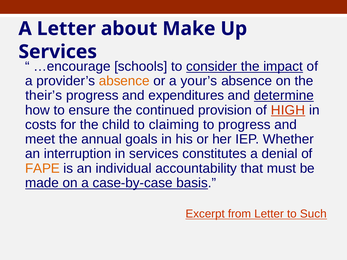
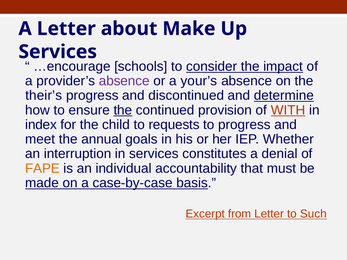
absence colour: orange -> purple (124, 81)
expenditures: expenditures -> discontinued (186, 96)
the underline: none -> present (123, 110)
HIGH: HIGH -> WITH (288, 110)
costs: costs -> index (41, 125)
claiming: claiming -> requests (174, 125)
